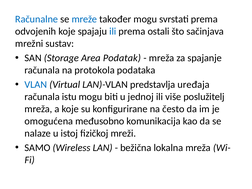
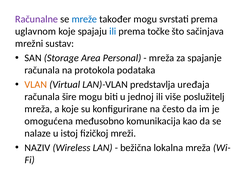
Računalne colour: blue -> purple (37, 19)
odvojenih: odvojenih -> uglavnom (36, 31)
ostali: ostali -> točke (159, 31)
Podatak: Podatak -> Personal (122, 58)
VLAN colour: blue -> orange (36, 85)
istu: istu -> šire (69, 97)
SAMO: SAMO -> NAZIV (37, 148)
